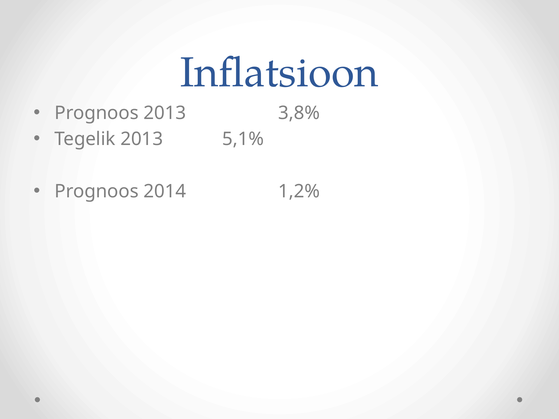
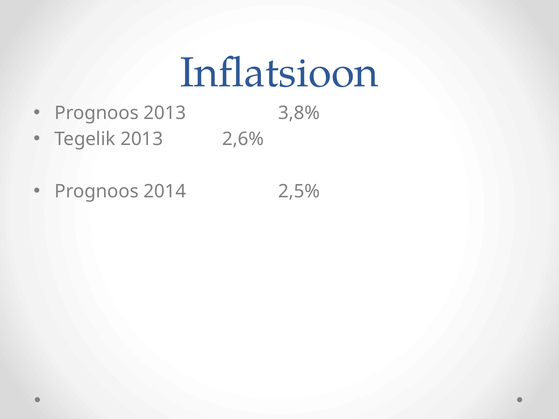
5,1%: 5,1% -> 2,6% (243, 139)
1,2%: 1,2% -> 2,5% (299, 191)
